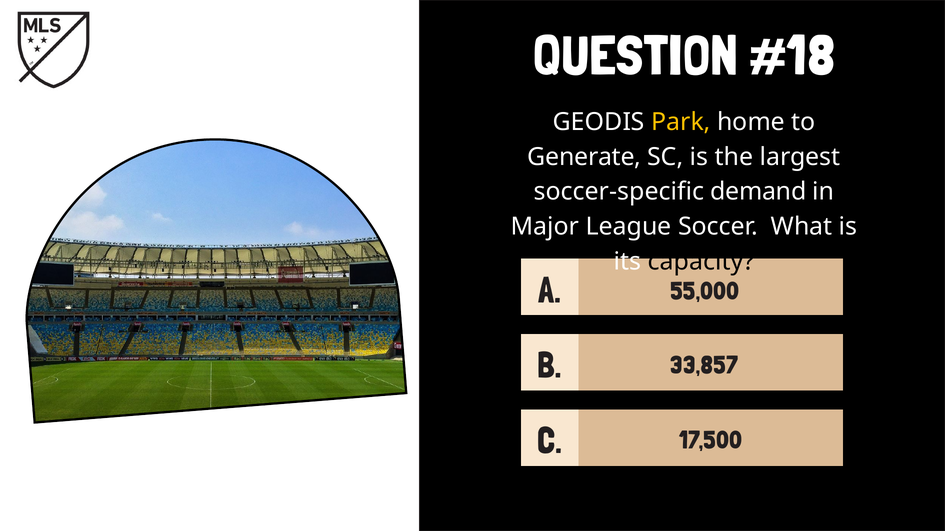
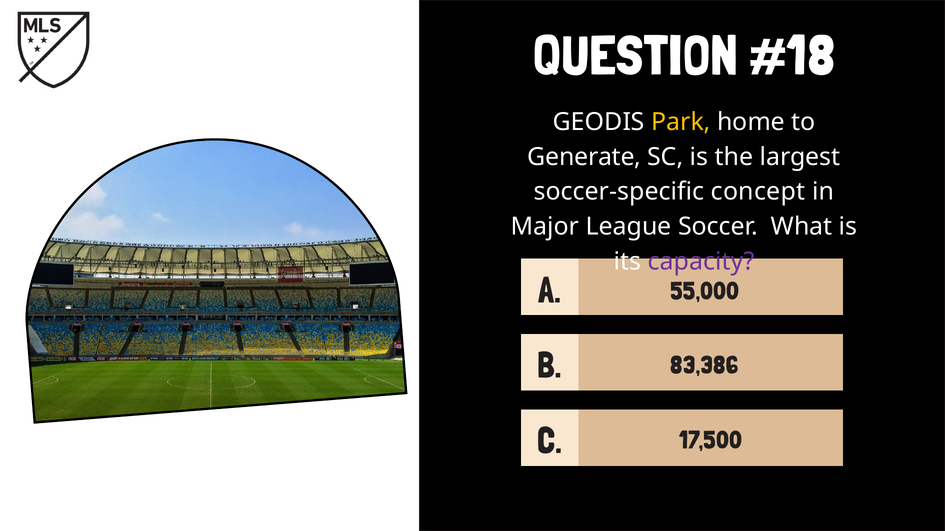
demand: demand -> concept (758, 192)
capacity colour: black -> purple (701, 262)
33,857: 33,857 -> 83,386 (705, 366)
